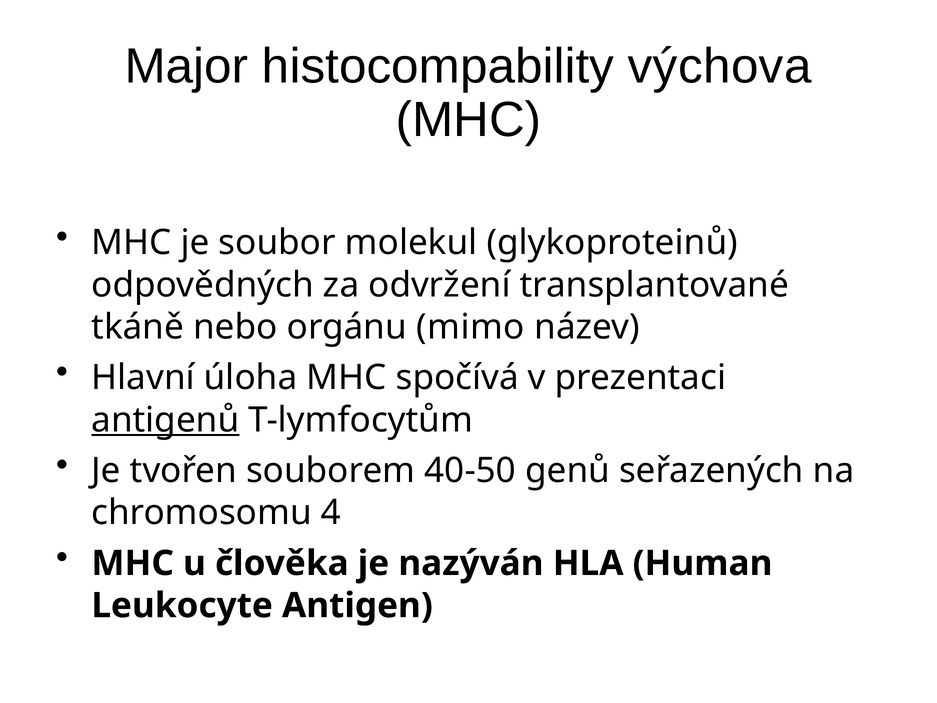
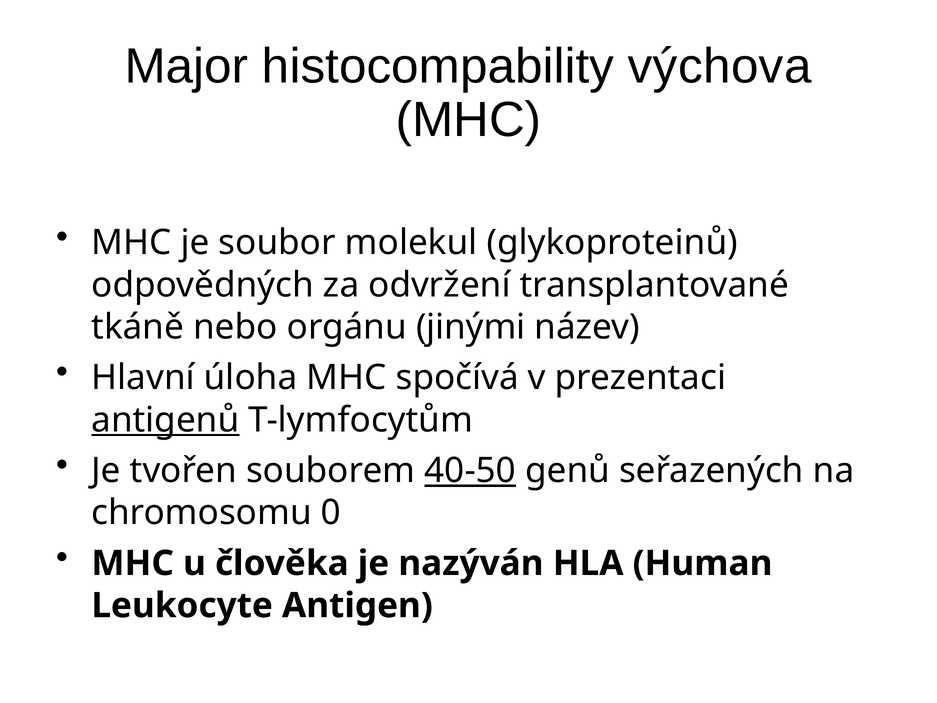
mimo: mimo -> jinými (471, 327)
40-50 underline: none -> present (470, 470)
4: 4 -> 0 (331, 513)
